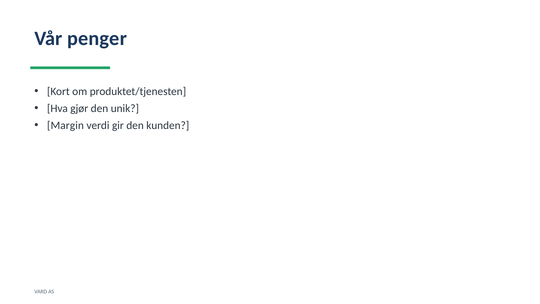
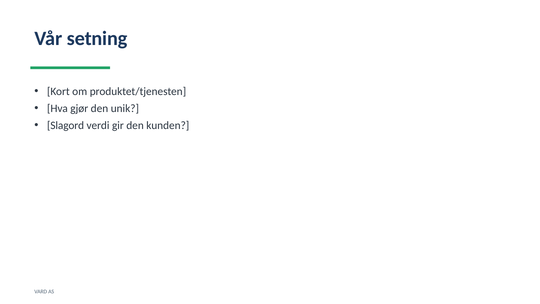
penger: penger -> setning (97, 39)
Margin: Margin -> Slagord (66, 125)
